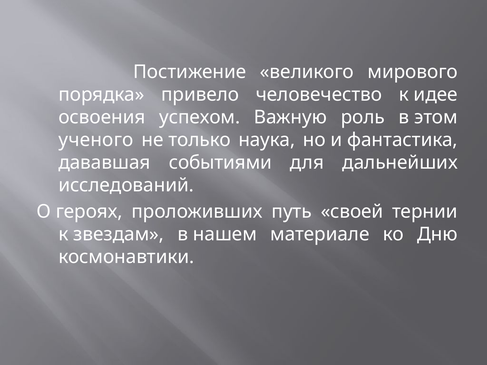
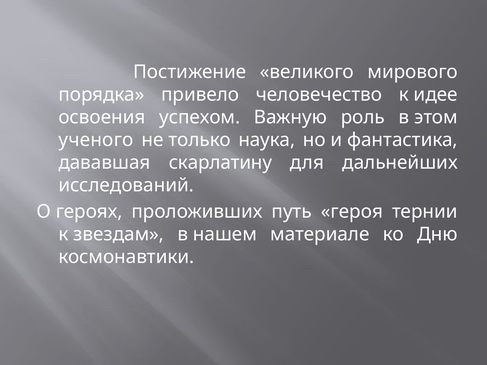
событиями: событиями -> скарлатину (220, 163)
своей: своей -> героя (352, 212)
